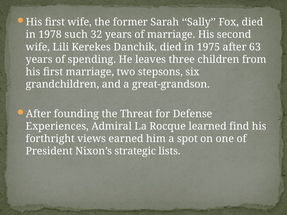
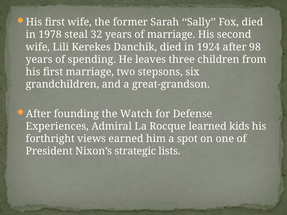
such: such -> steal (76, 35)
1975: 1975 -> 1924 (208, 47)
63: 63 -> 98 (255, 47)
Threat: Threat -> Watch (136, 114)
find: find -> kids (239, 126)
